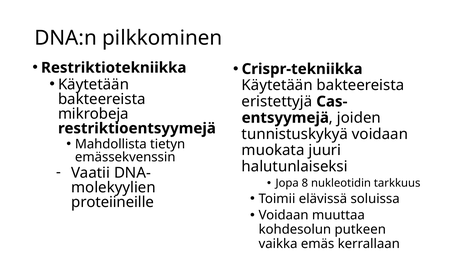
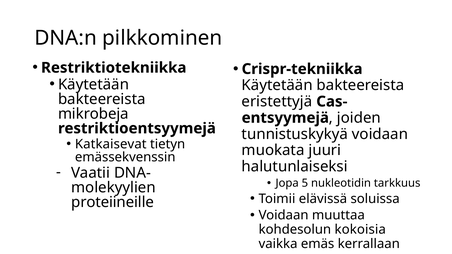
Mahdollista: Mahdollista -> Katkaisevat (111, 144)
8: 8 -> 5 (305, 183)
putkeen: putkeen -> kokoisia (360, 230)
